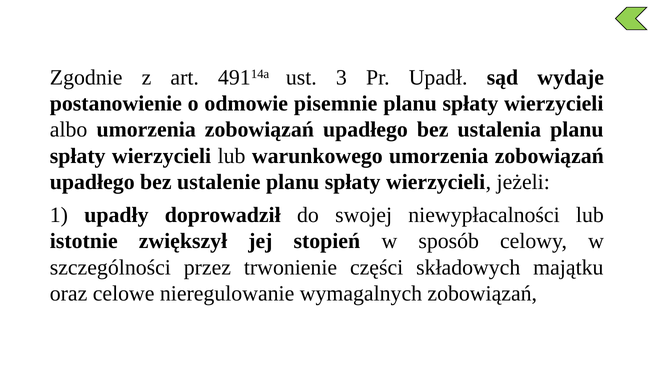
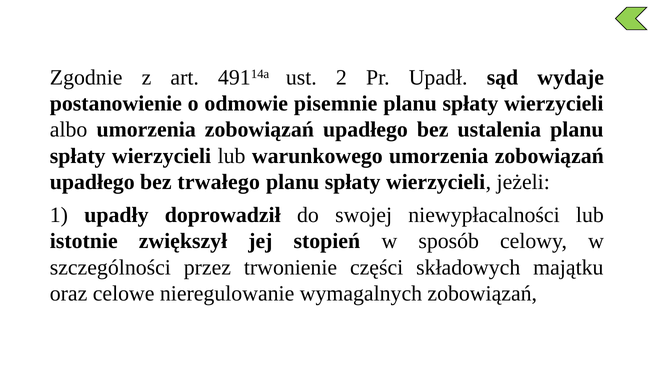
3: 3 -> 2 (341, 77)
ustalenie: ustalenie -> trwałego (219, 182)
